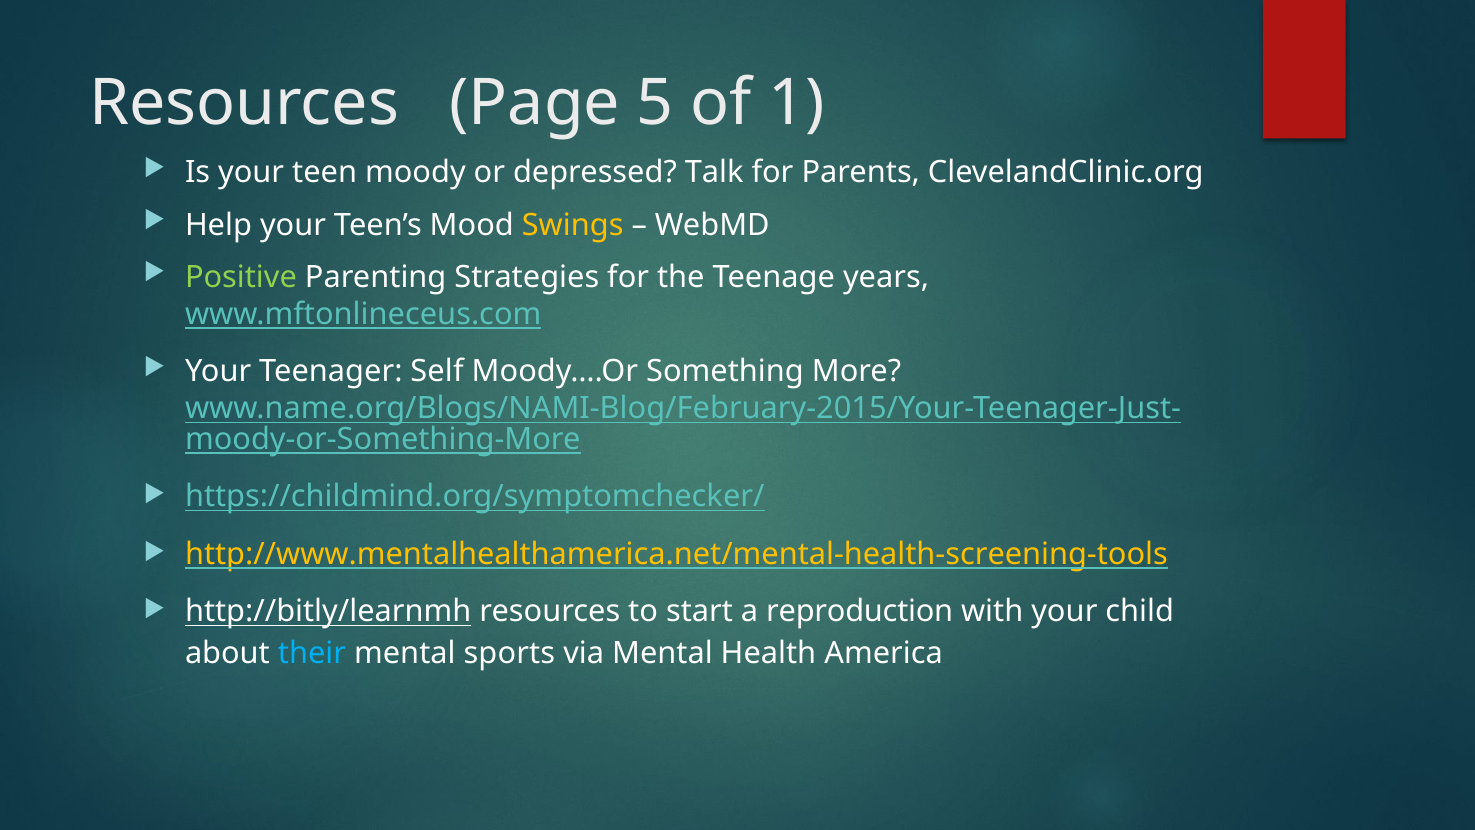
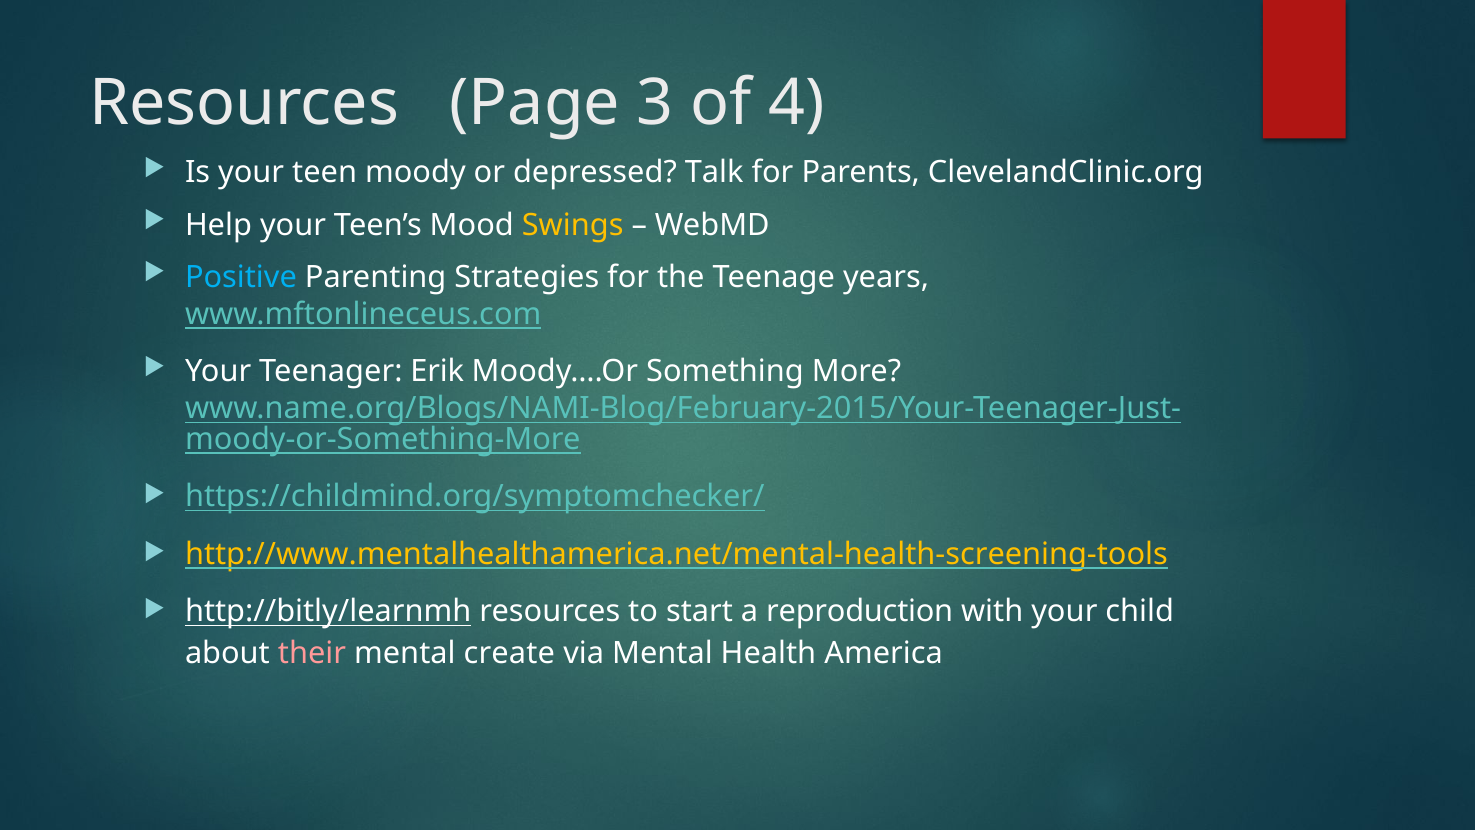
5: 5 -> 3 (655, 104)
1: 1 -> 4 (797, 104)
Positive colour: light green -> light blue (241, 277)
Self: Self -> Erik (437, 371)
their colour: light blue -> pink (312, 653)
sports: sports -> create (509, 653)
